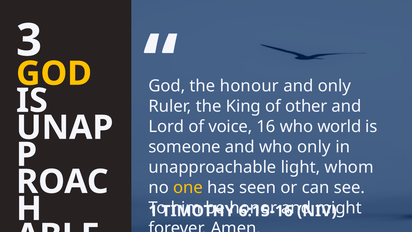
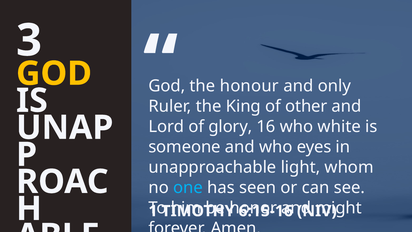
voice: voice -> glory (230, 127)
world: world -> white (339, 127)
who only: only -> eyes (314, 147)
one colour: yellow -> light blue (188, 188)
